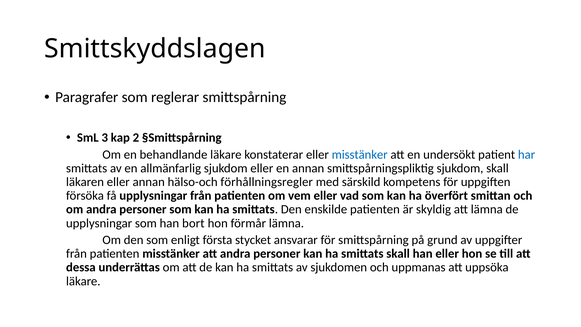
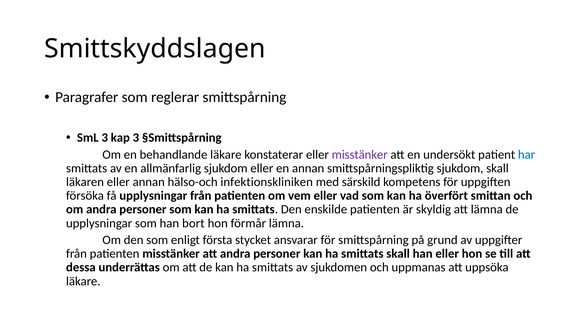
kap 2: 2 -> 3 (136, 138)
misstänker colour: blue -> purple (360, 154)
förhållningsregler: förhållningsregler -> infektionskliniken (267, 182)
